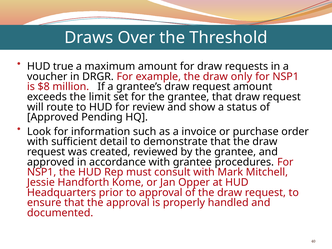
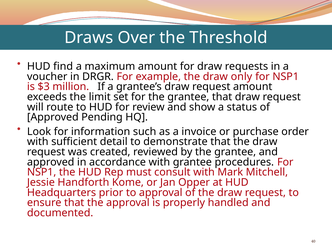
true: true -> find (63, 66)
$8: $8 -> $3 (44, 87)
